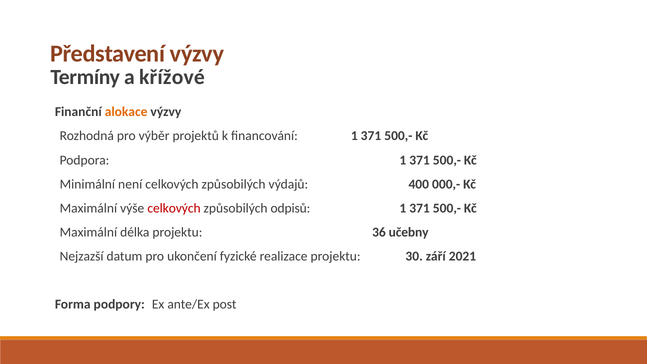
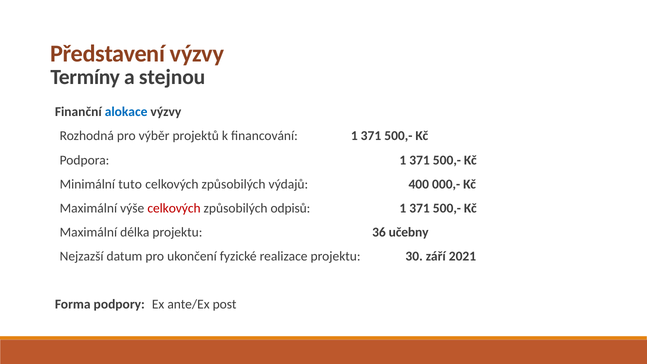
křížové: křížové -> stejnou (172, 77)
alokace colour: orange -> blue (126, 112)
není: není -> tuto (130, 184)
